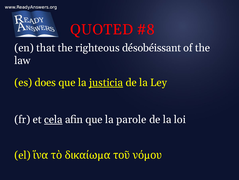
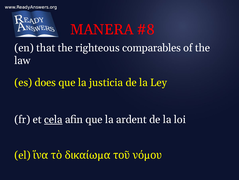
QUOTED: QUOTED -> MANERA (102, 29)
désobéissant: désobéissant -> comparables (152, 48)
justicia underline: present -> none (106, 82)
parole: parole -> ardent (131, 119)
